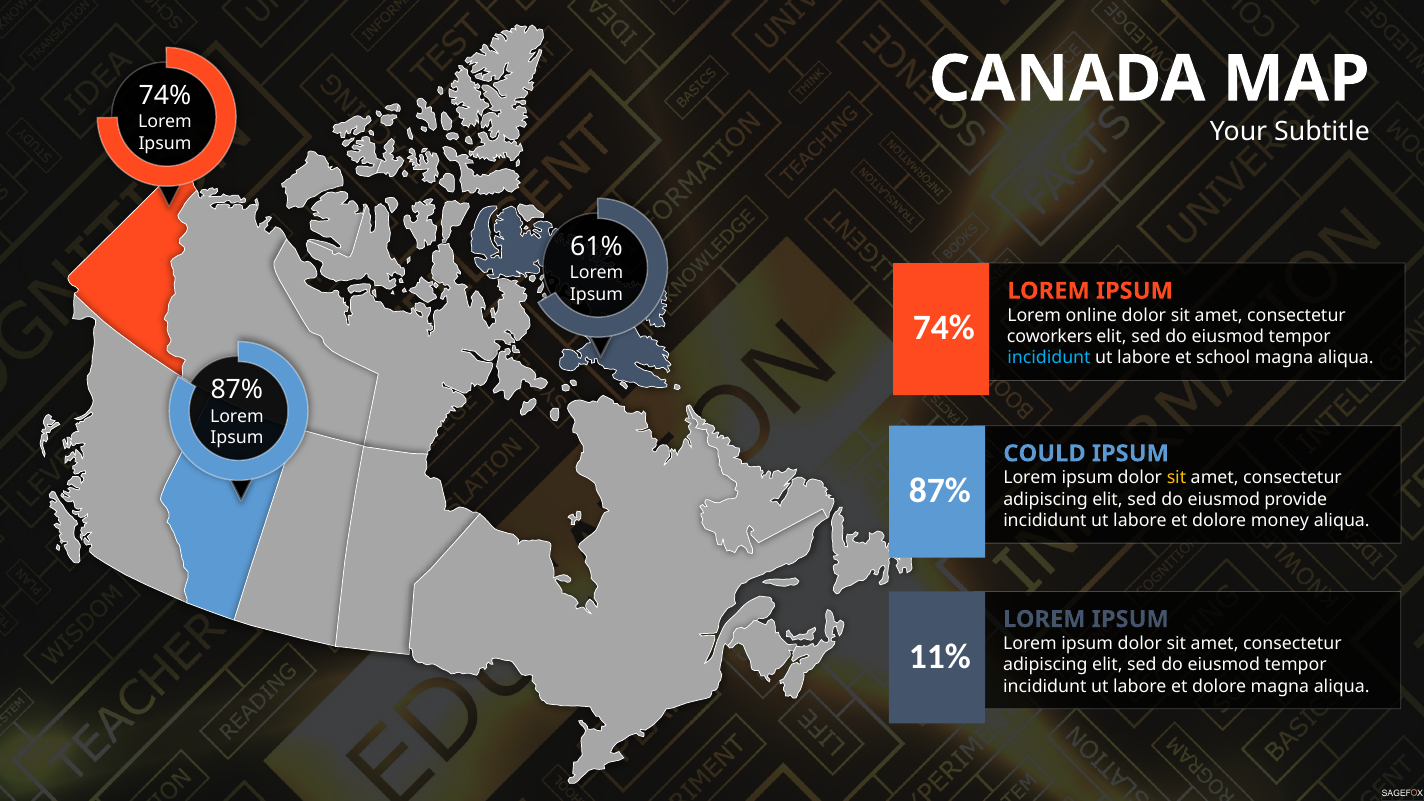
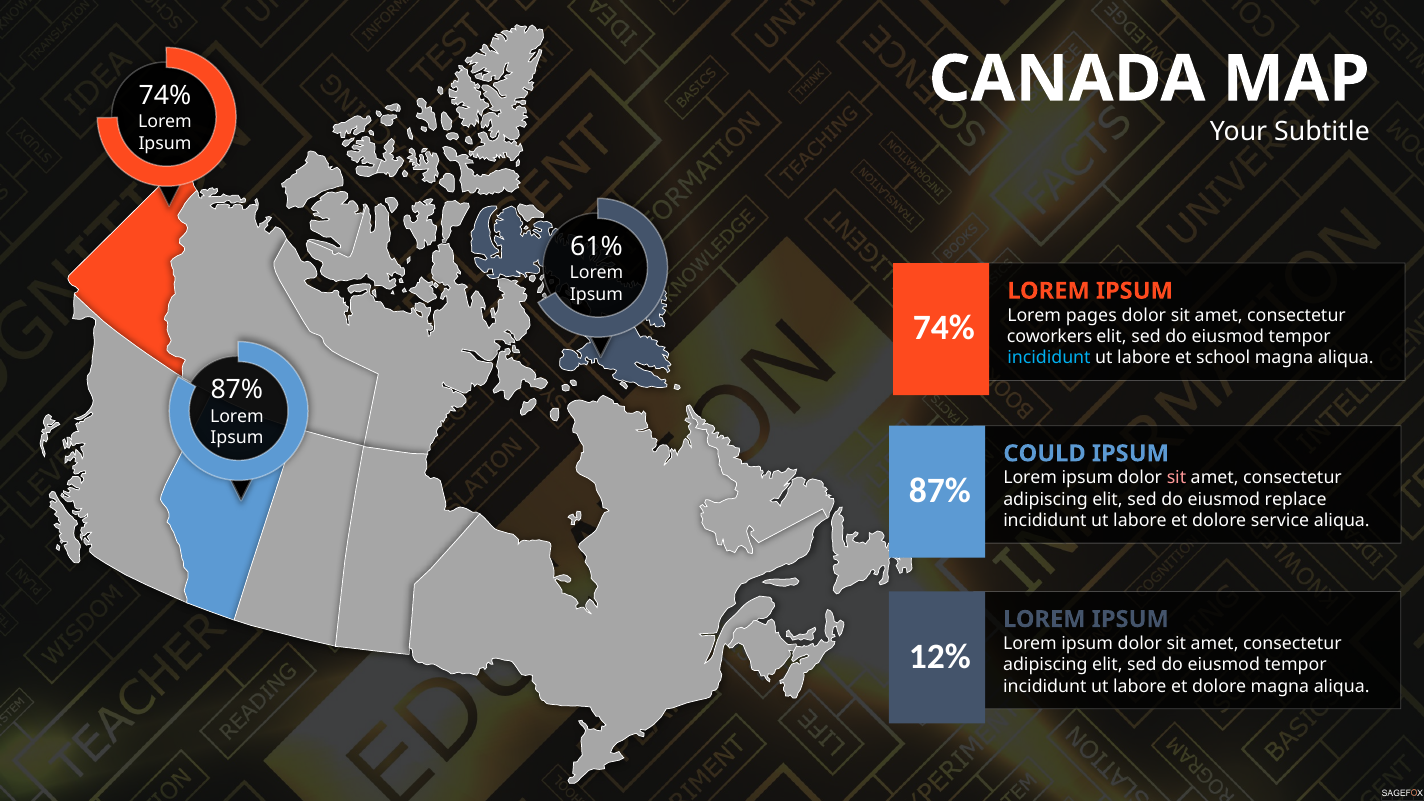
online: online -> pages (1091, 315)
sit colour: yellow -> pink (1176, 478)
provide: provide -> replace (1296, 499)
money: money -> service (1280, 521)
11%: 11% -> 12% (940, 656)
